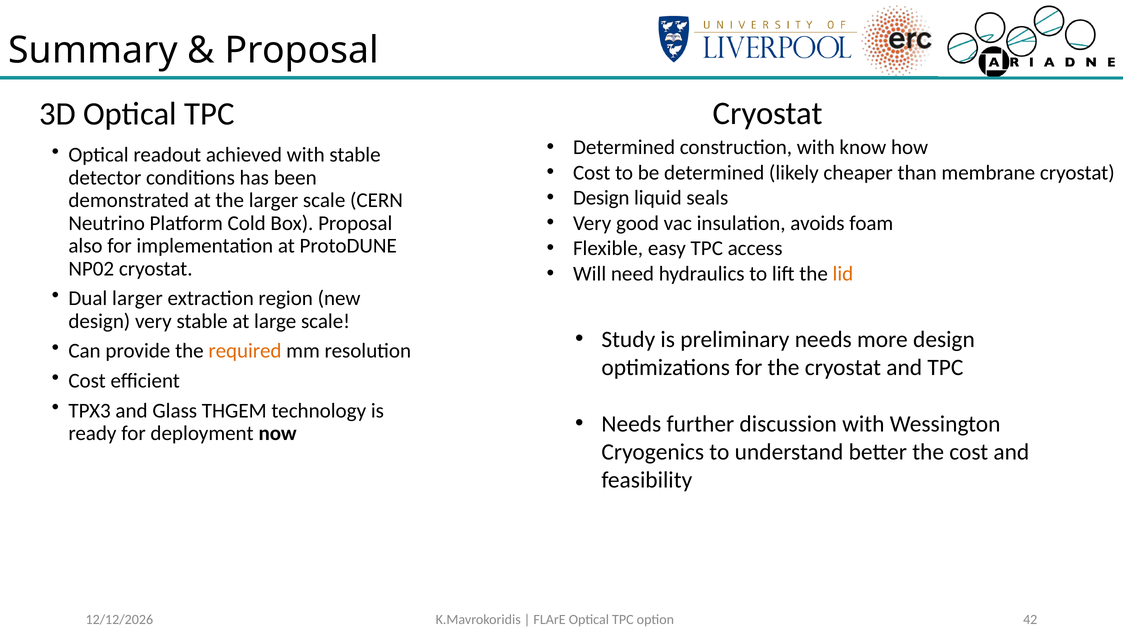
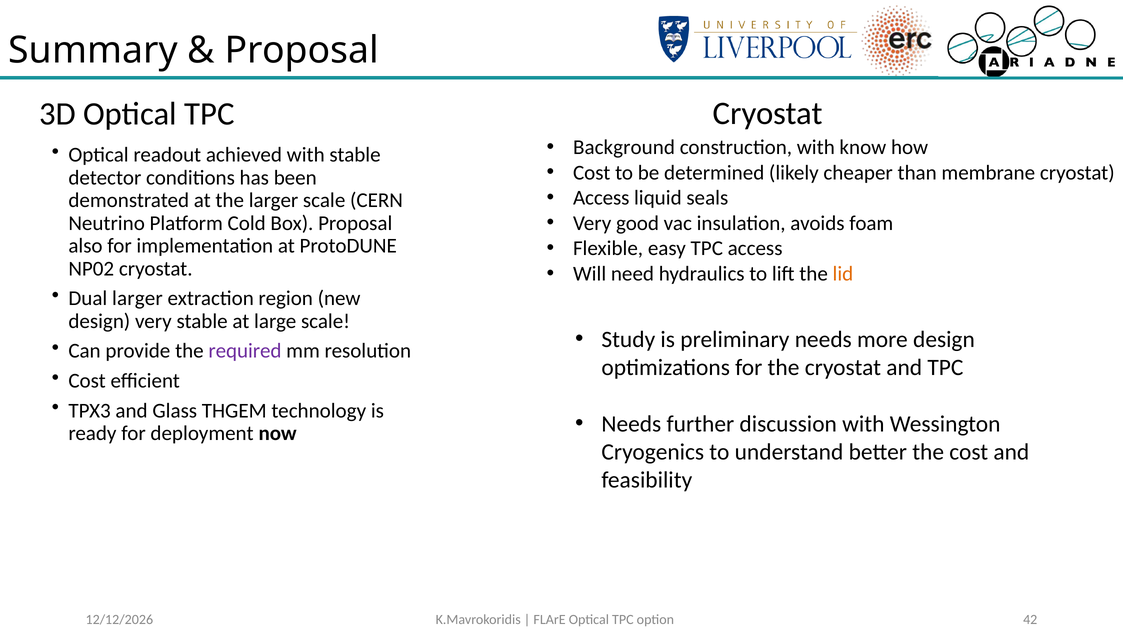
Determined: Determined -> Background (624, 147)
Design: Design -> Access (601, 198)
required colour: orange -> purple (245, 351)
